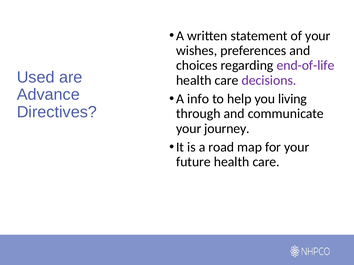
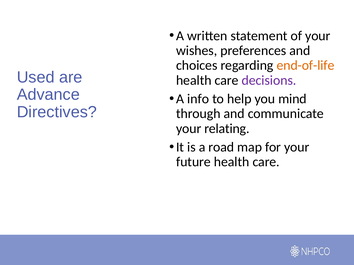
end-of-life colour: purple -> orange (305, 66)
living: living -> mind (292, 99)
journey: journey -> relating (227, 129)
